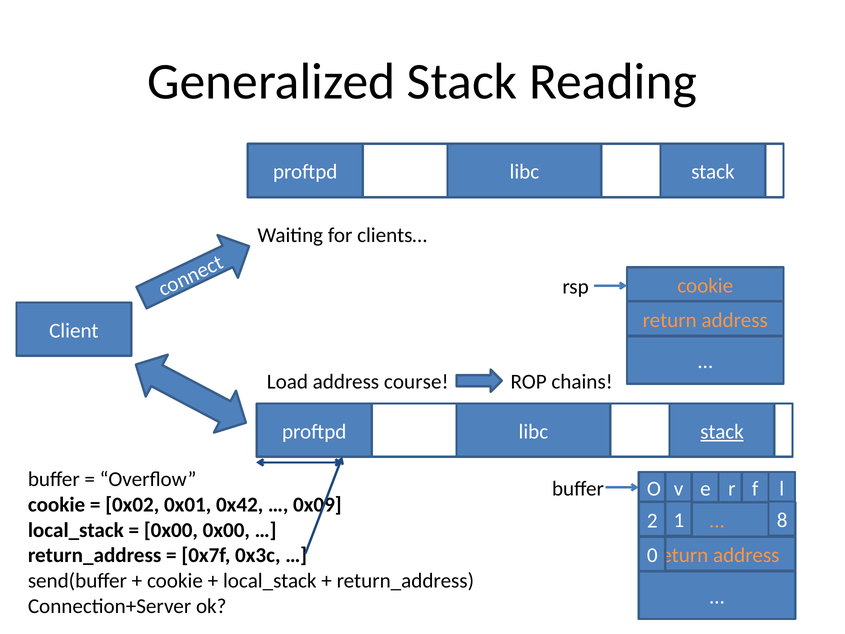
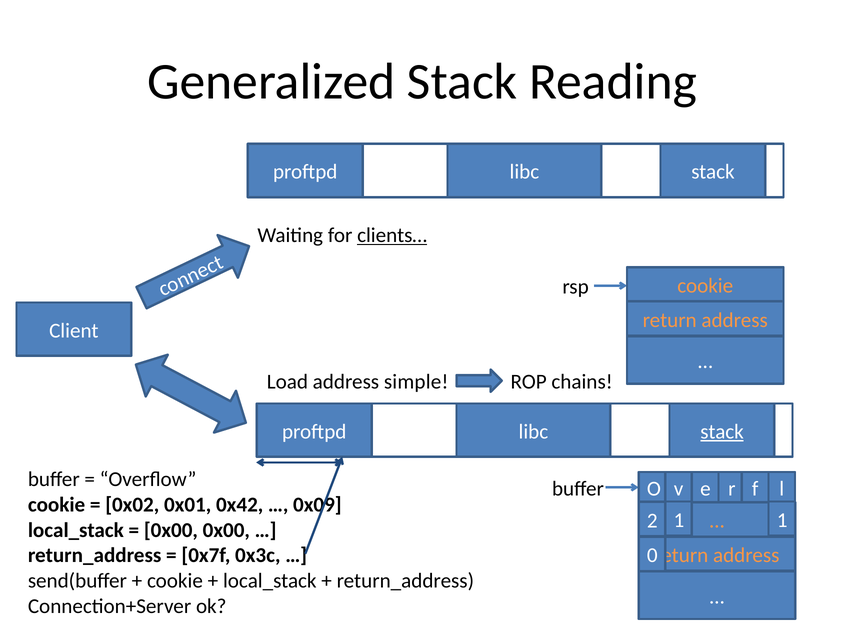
clients… underline: none -> present (392, 235)
course: course -> simple (416, 382)
1 8: 8 -> 1 (782, 520)
